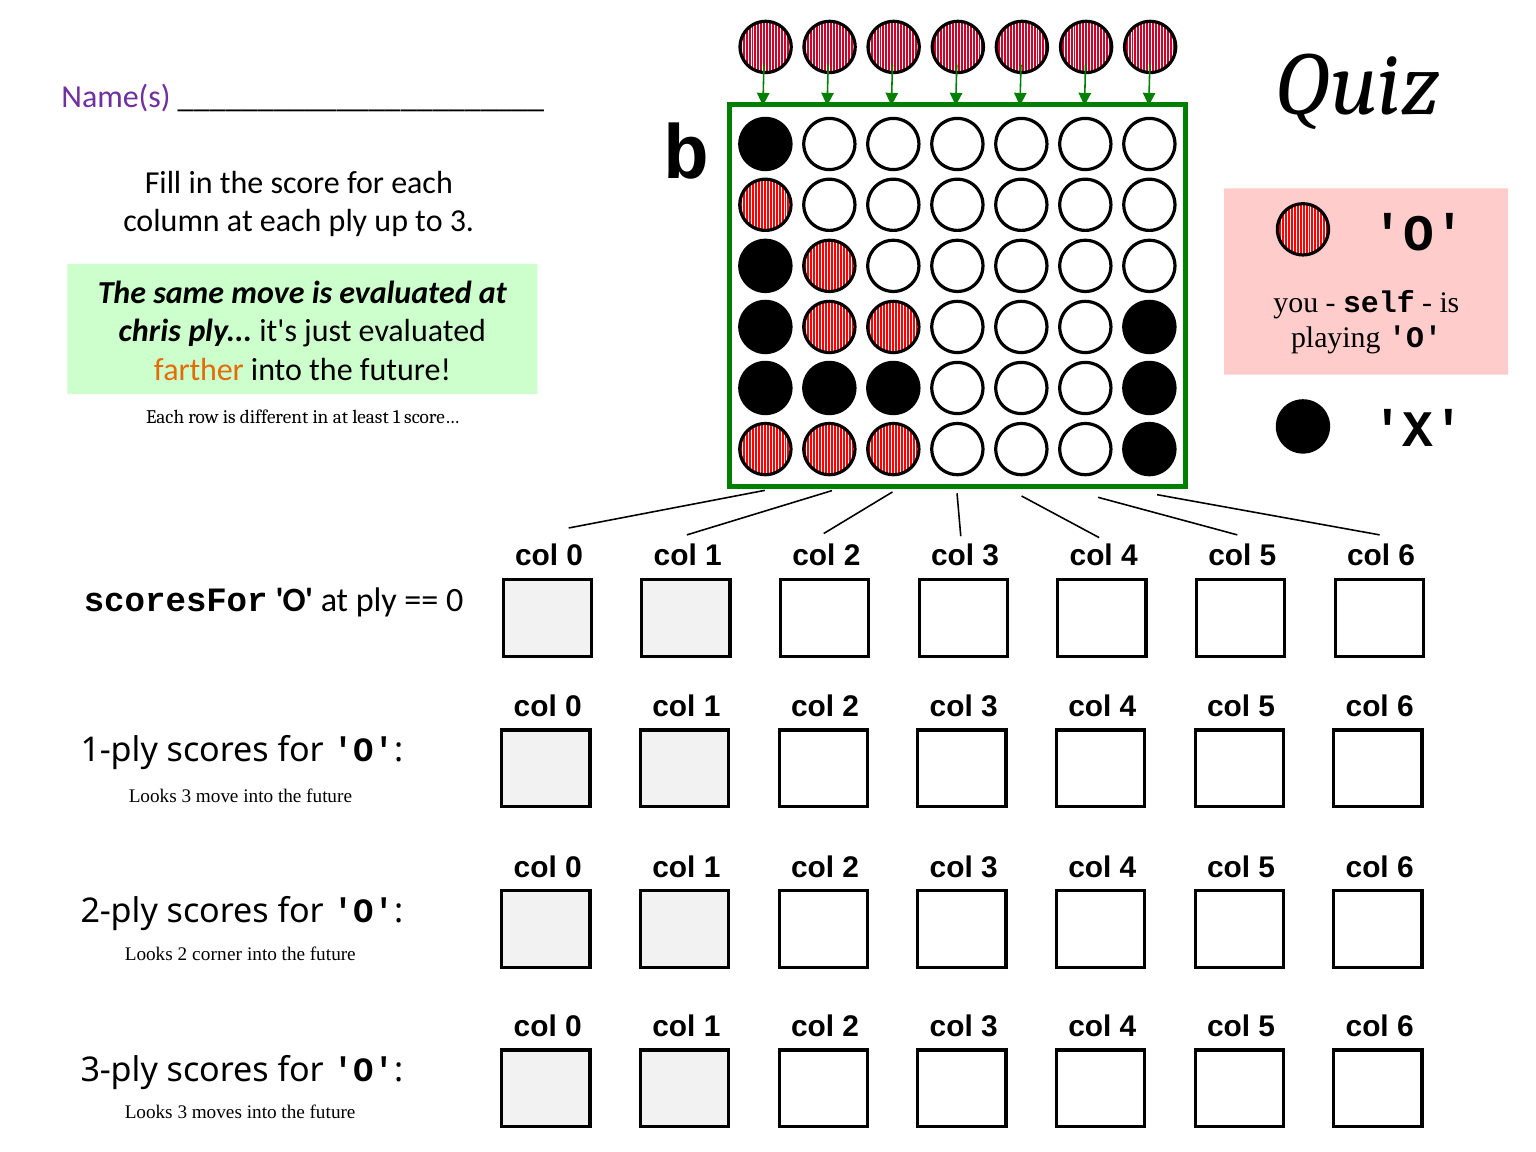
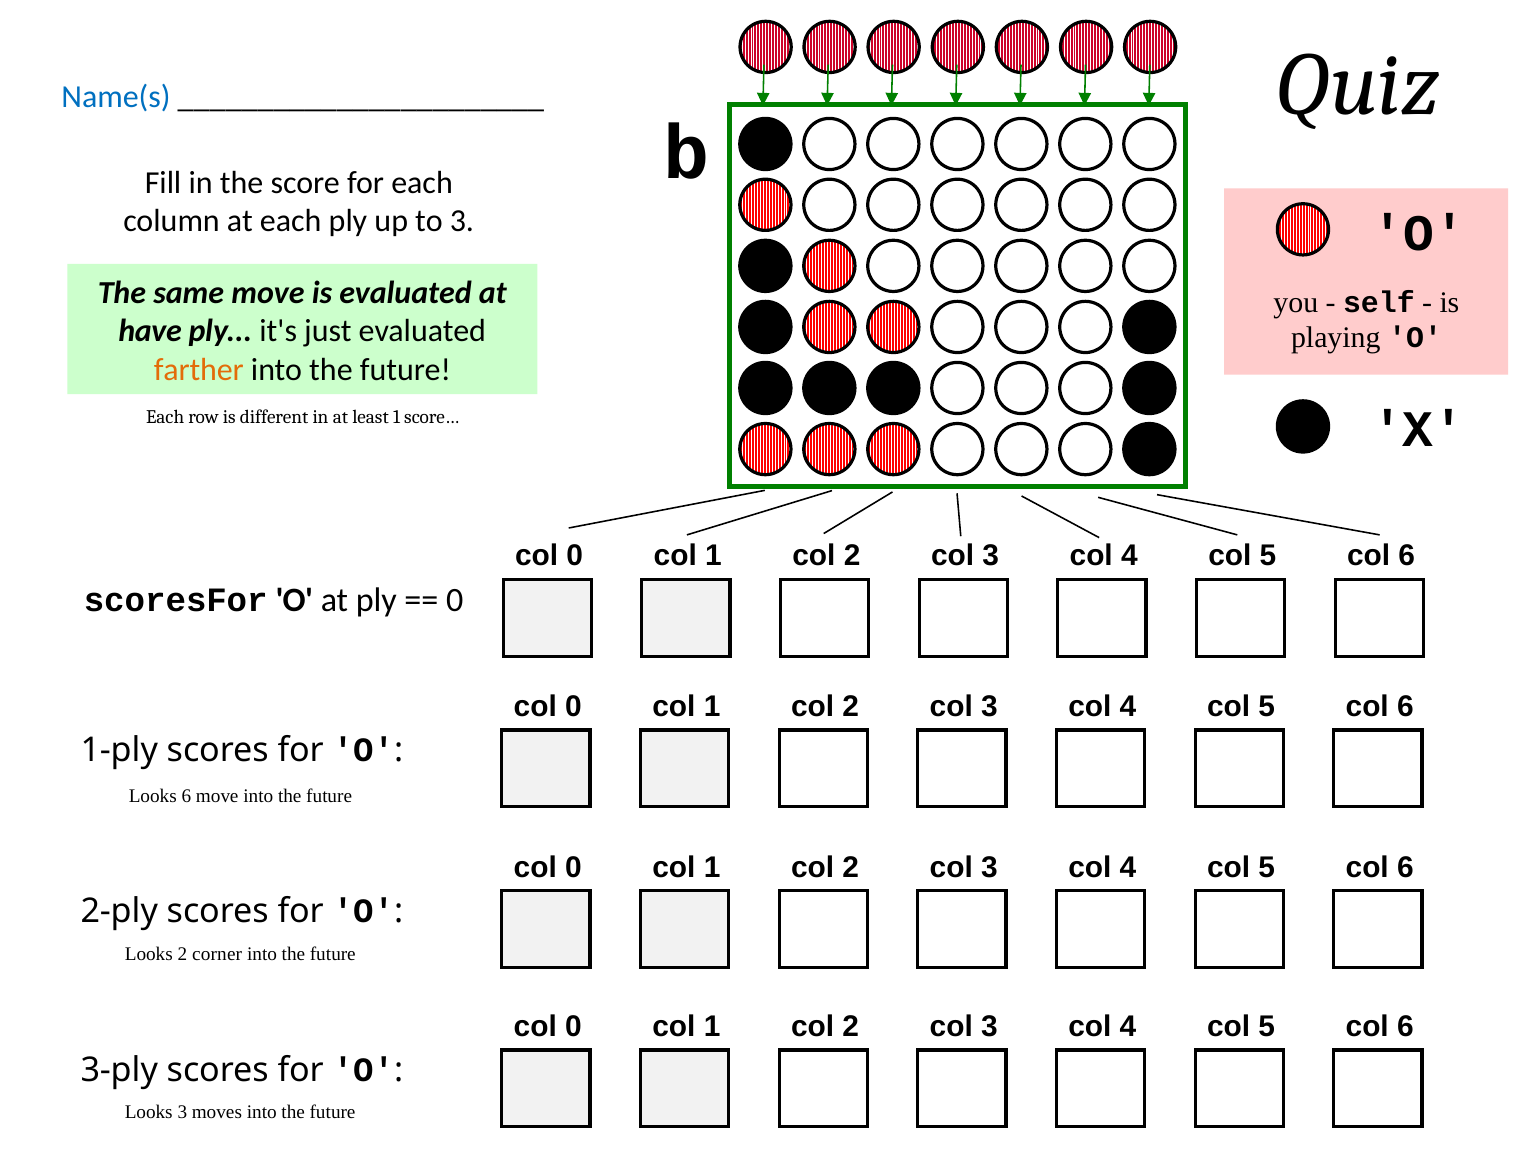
Name(s colour: purple -> blue (116, 96)
chris: chris -> have (150, 331)
3: 3 -> 6 (186, 796)
